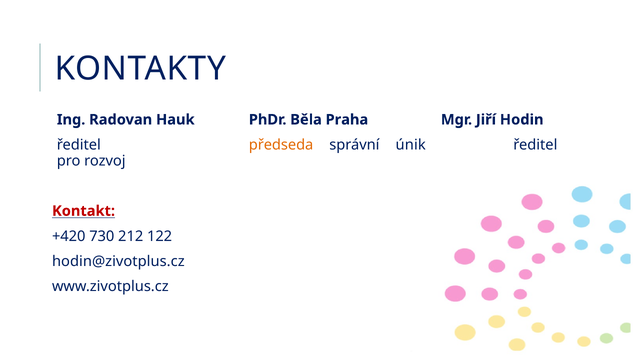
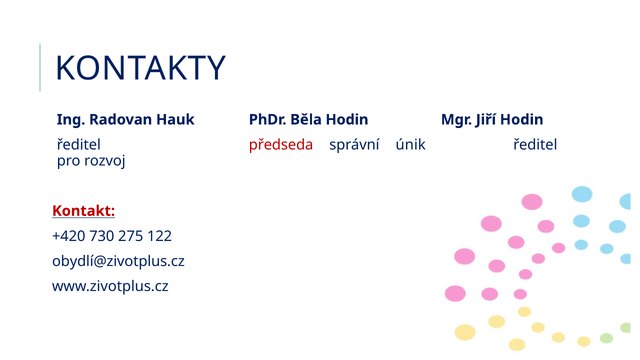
Běla Praha: Praha -> Hodin (347, 120)
předseda colour: orange -> red (281, 145)
212: 212 -> 275 (131, 236)
hodin@zivotplus.cz: hodin@zivotplus.cz -> obydlí@zivotplus.cz (118, 261)
